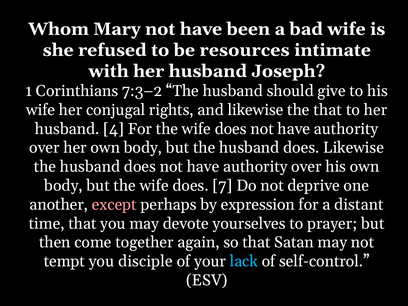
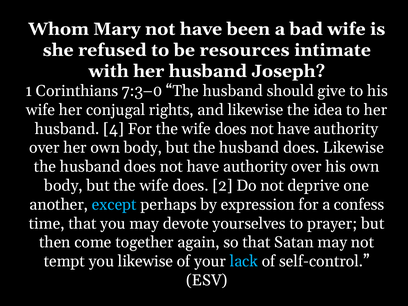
7:3–2: 7:3–2 -> 7:3–0 (142, 91)
the that: that -> idea (328, 110)
7: 7 -> 2 (223, 186)
except colour: pink -> light blue (114, 205)
distant: distant -> confess (359, 205)
you disciple: disciple -> likewise (146, 261)
